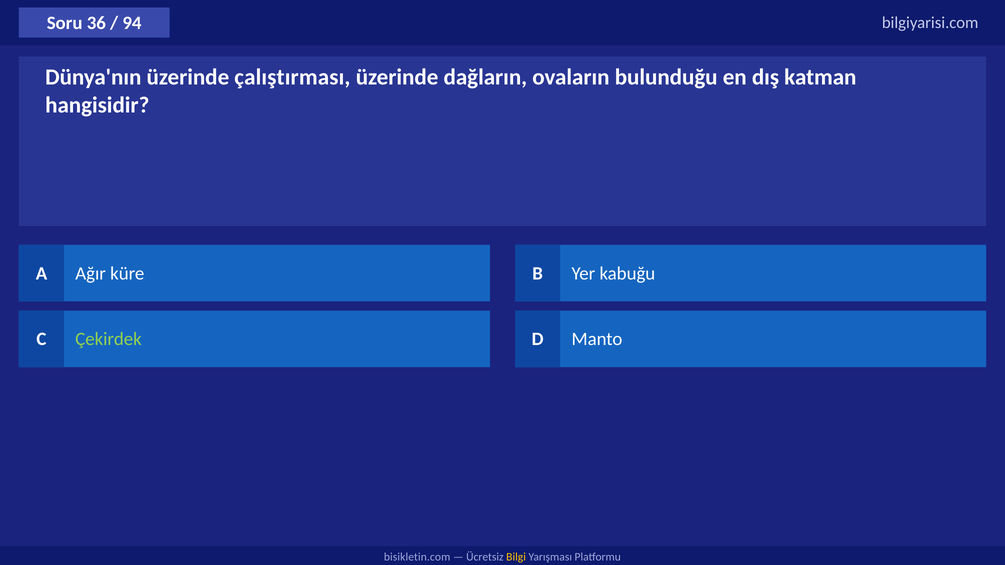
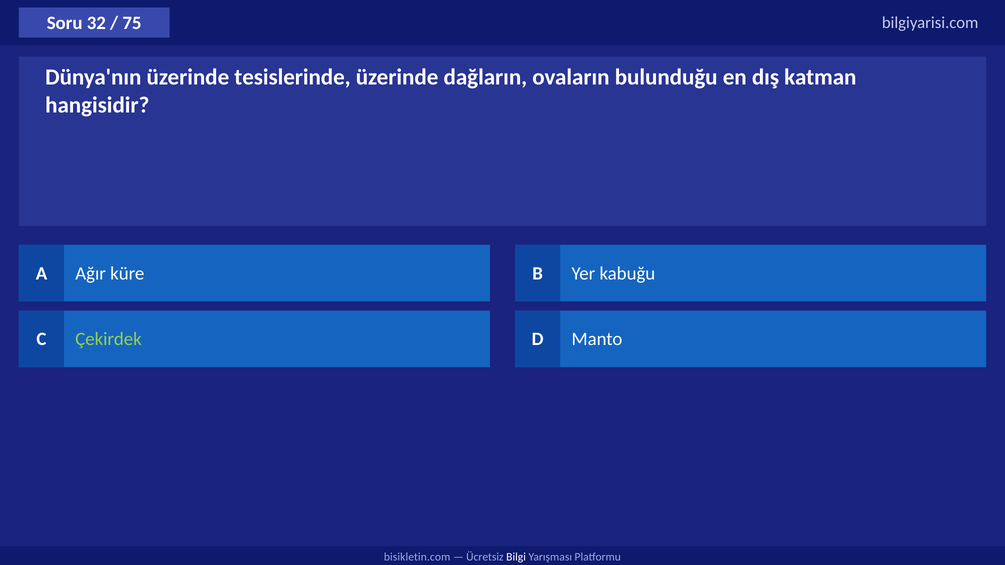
36: 36 -> 32 (96, 23)
94: 94 -> 75 (132, 23)
çalıştırması: çalıştırması -> tesislerinde (292, 77)
Bilgi colour: yellow -> white (516, 557)
